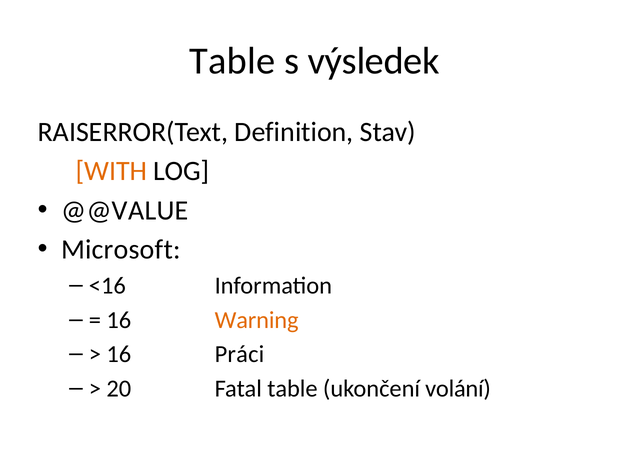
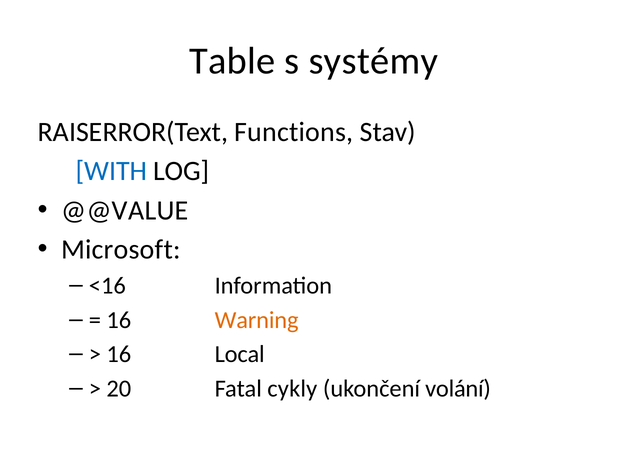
výsledek: výsledek -> systémy (373, 61)
Definition: Definition -> Functions (294, 132)
WITH colour: orange -> blue (111, 171)
Práci: Práci -> Local (240, 354)
Fatal table: table -> cykly (292, 388)
